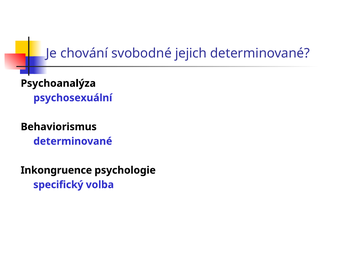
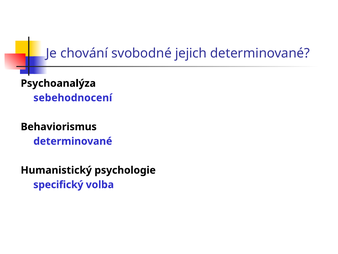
psychosexuální: psychosexuální -> sebehodnocení (73, 98)
Inkongruence: Inkongruence -> Humanistický (56, 170)
